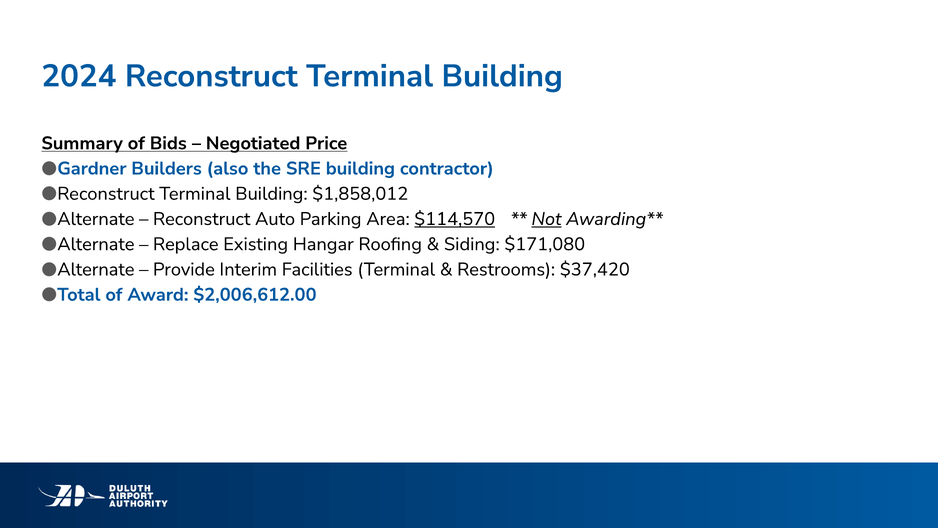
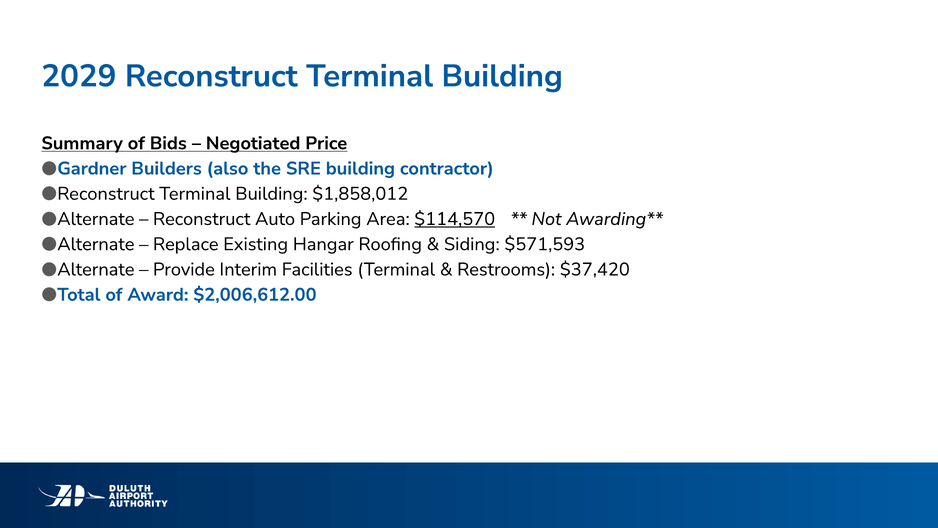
2024: 2024 -> 2029 (79, 76)
Not underline: present -> none (546, 219)
$171,080: $171,080 -> $571,593 (545, 244)
